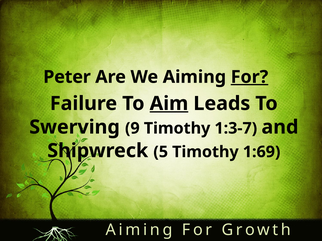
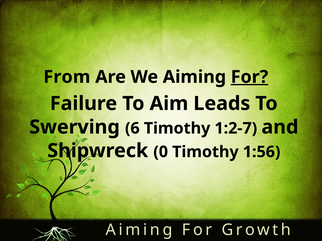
Peter: Peter -> From (67, 77)
Aim underline: present -> none (169, 104)
9: 9 -> 6 (132, 129)
1:3-7: 1:3-7 -> 1:2-7 (236, 129)
5: 5 -> 0 (161, 152)
1:69: 1:69 -> 1:56 (262, 152)
